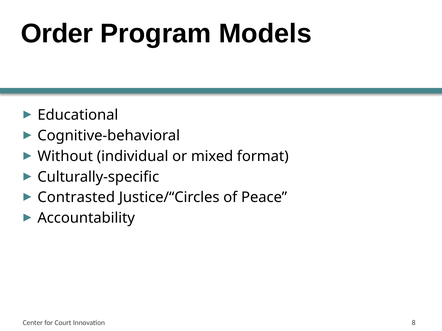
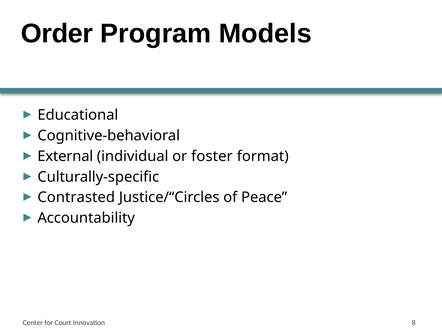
Without: Without -> External (65, 156)
mixed: mixed -> foster (212, 156)
